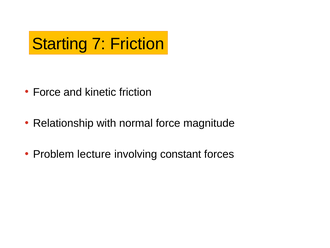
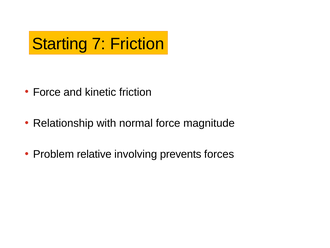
lecture: lecture -> relative (94, 154)
constant: constant -> prevents (181, 154)
